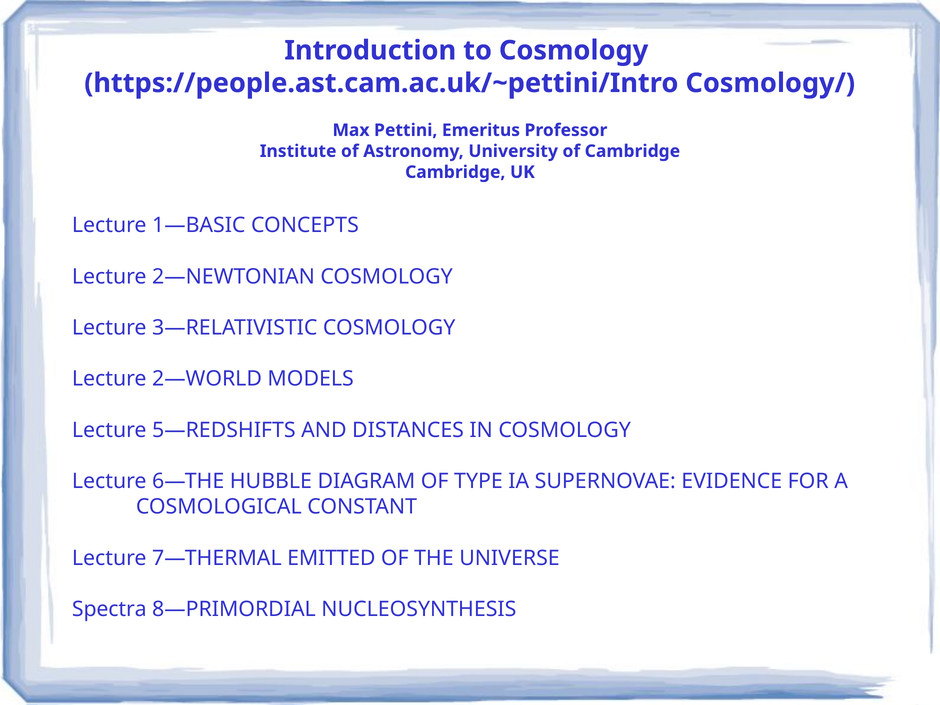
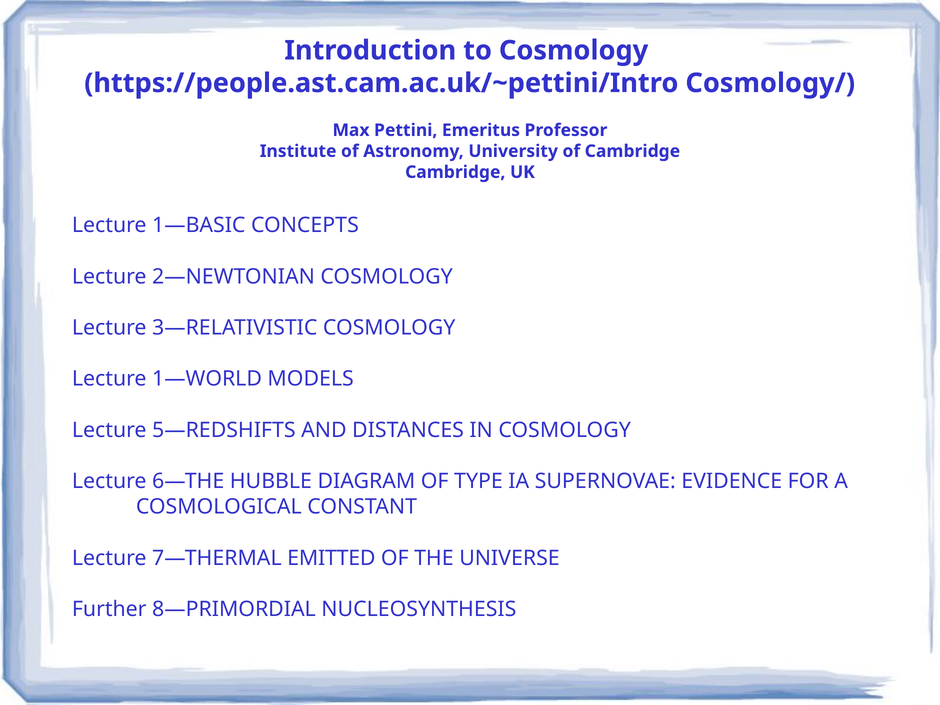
2—WORLD: 2—WORLD -> 1—WORLD (207, 379)
Spectra: Spectra -> Further (109, 610)
